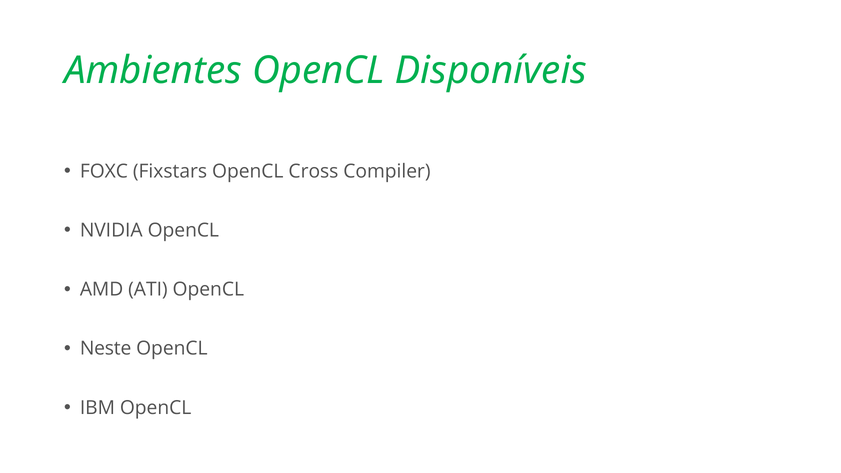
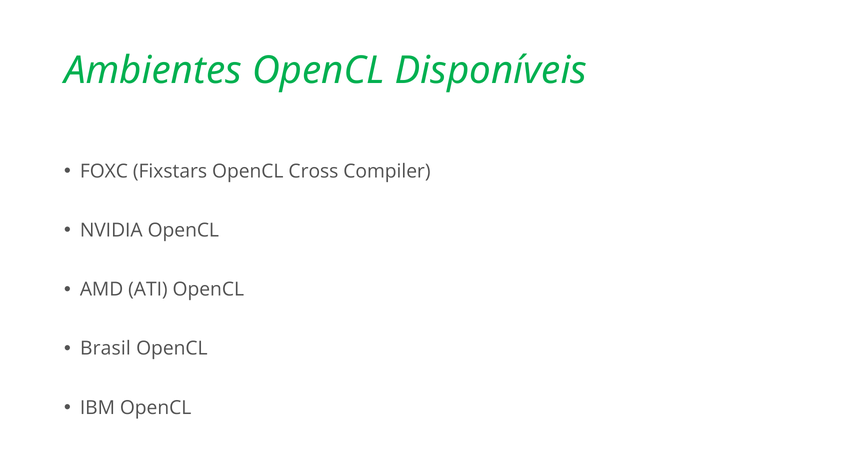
Neste: Neste -> Brasil (105, 349)
